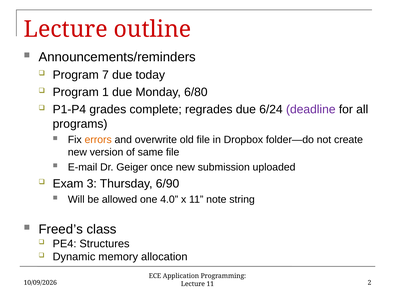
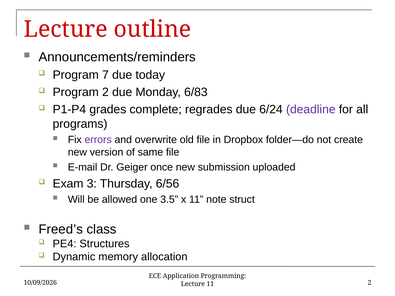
Program 1: 1 -> 2 (105, 92)
6/80: 6/80 -> 6/83 (196, 92)
errors colour: orange -> purple (98, 140)
6/90: 6/90 -> 6/56 (168, 184)
4.0: 4.0 -> 3.5 (169, 199)
string: string -> struct (242, 199)
